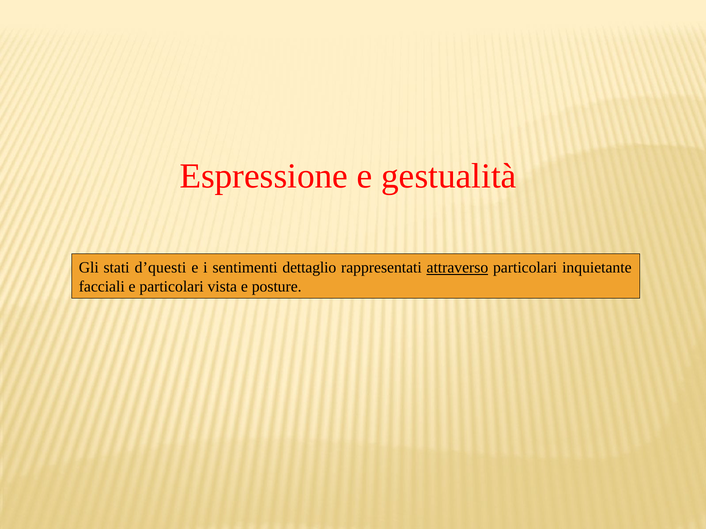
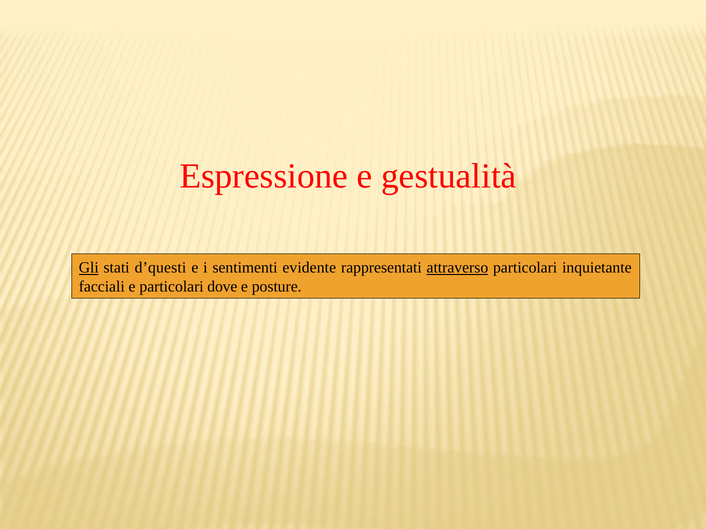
Gli underline: none -> present (89, 268)
dettaglio: dettaglio -> evidente (309, 268)
vista: vista -> dove (222, 287)
